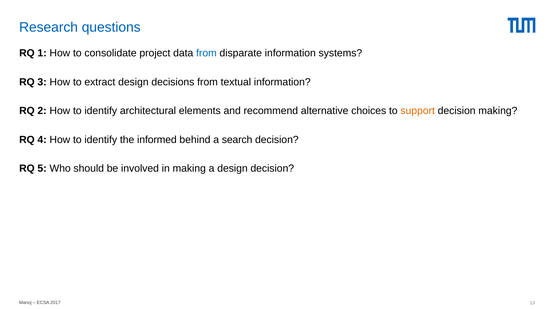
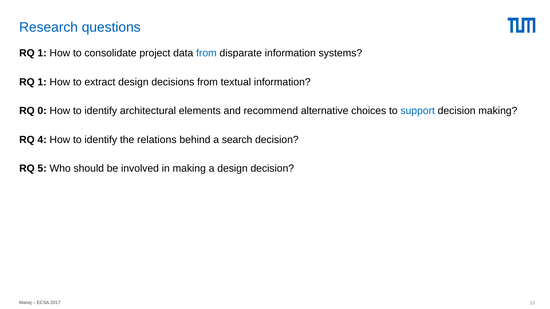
3: 3 -> 1 (42, 82)
2: 2 -> 0 (42, 111)
support colour: orange -> blue (418, 111)
informed: informed -> relations (157, 140)
